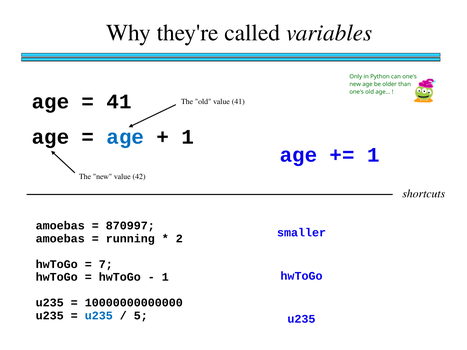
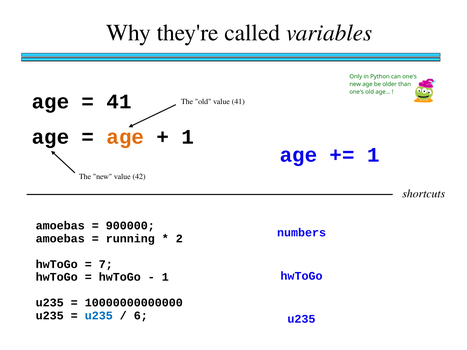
age colour: blue -> orange (125, 137)
870997: 870997 -> 900000 (130, 226)
smaller: smaller -> numbers (302, 233)
5: 5 -> 6 (141, 316)
